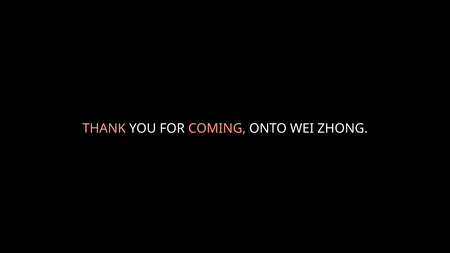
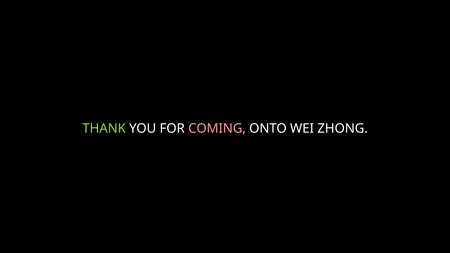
THANK colour: pink -> light green (104, 128)
